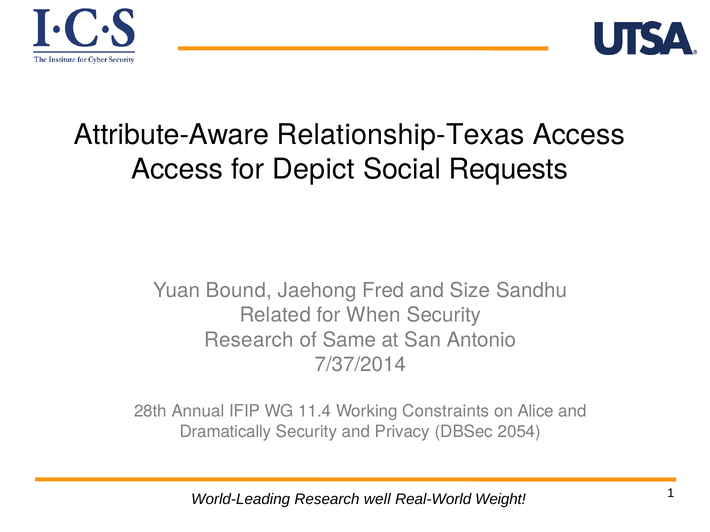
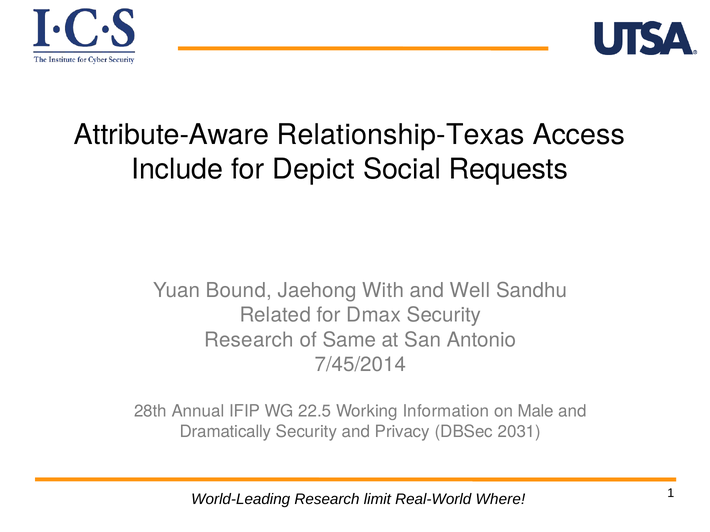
Access: Access -> Include (177, 169)
Fred: Fred -> With (383, 291)
Size: Size -> Well (470, 291)
When: When -> Dmax (374, 315)
7/37/2014: 7/37/2014 -> 7/45/2014 (360, 365)
11.4: 11.4 -> 22.5 (315, 412)
Constraints: Constraints -> Information (446, 412)
Alice: Alice -> Male (536, 412)
2054: 2054 -> 2031 (519, 432)
well: well -> limit (377, 500)
Weight: Weight -> Where (500, 500)
